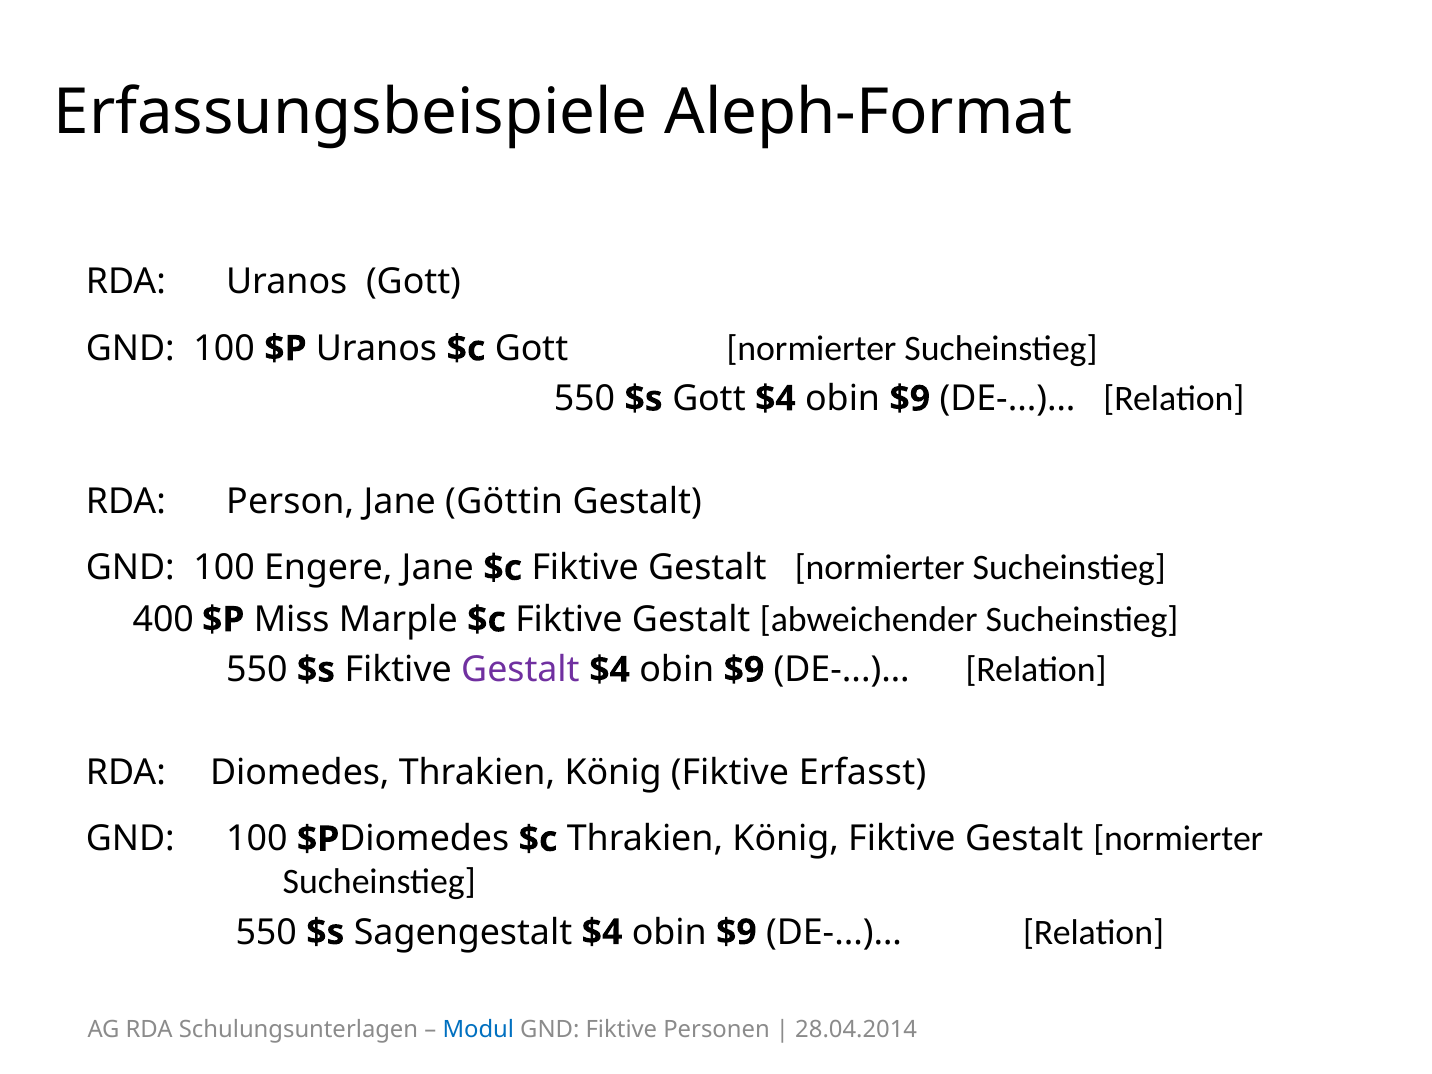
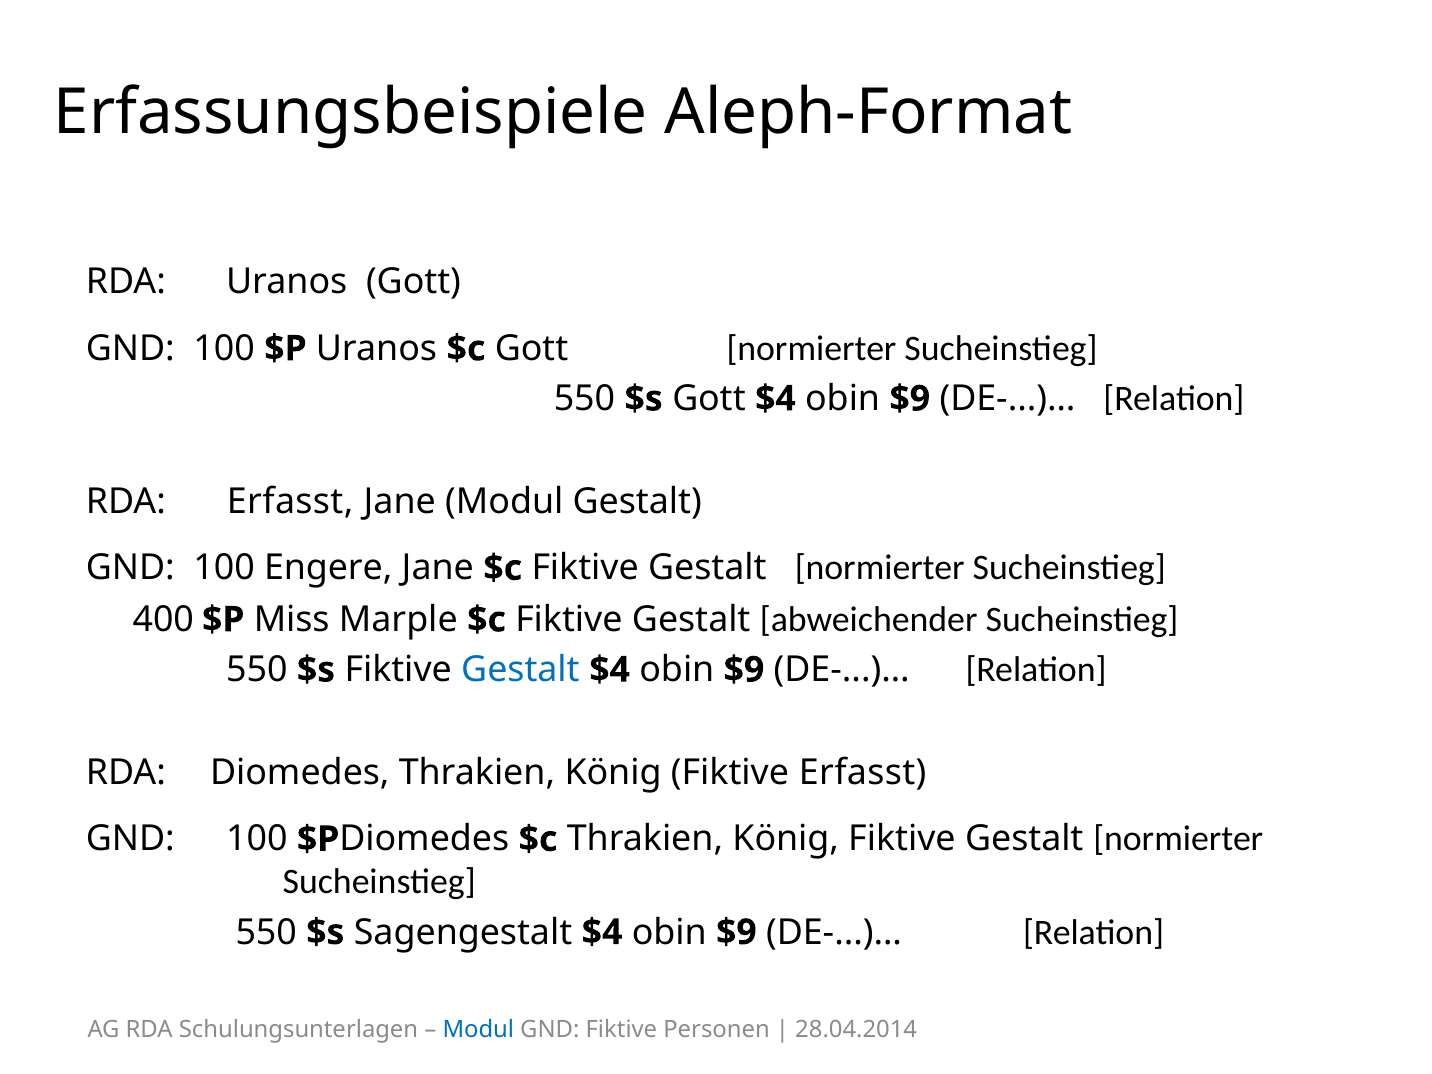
RDA Person: Person -> Erfasst (290, 501)
Jane Göttin: Göttin -> Modul (504, 501)
Gestalt colour: purple -> blue (520, 670)
